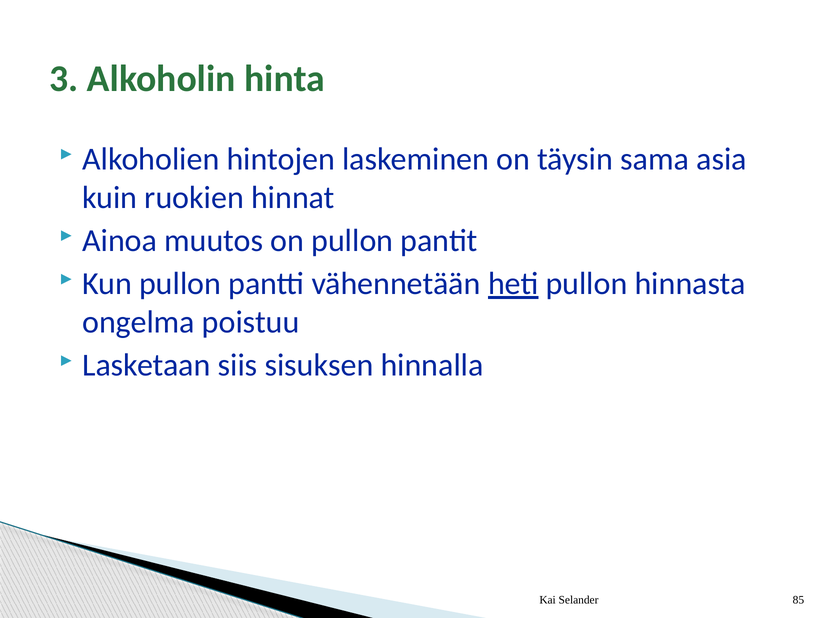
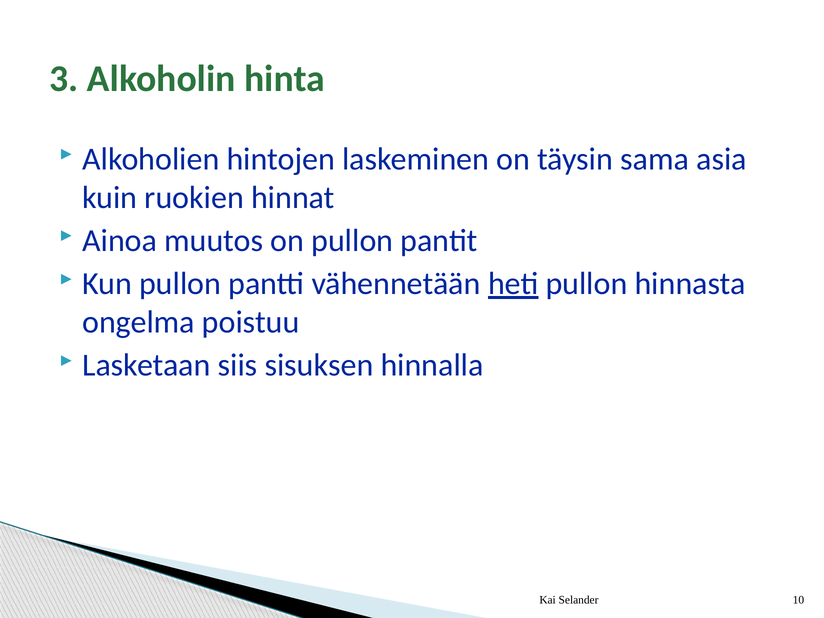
85: 85 -> 10 (798, 600)
